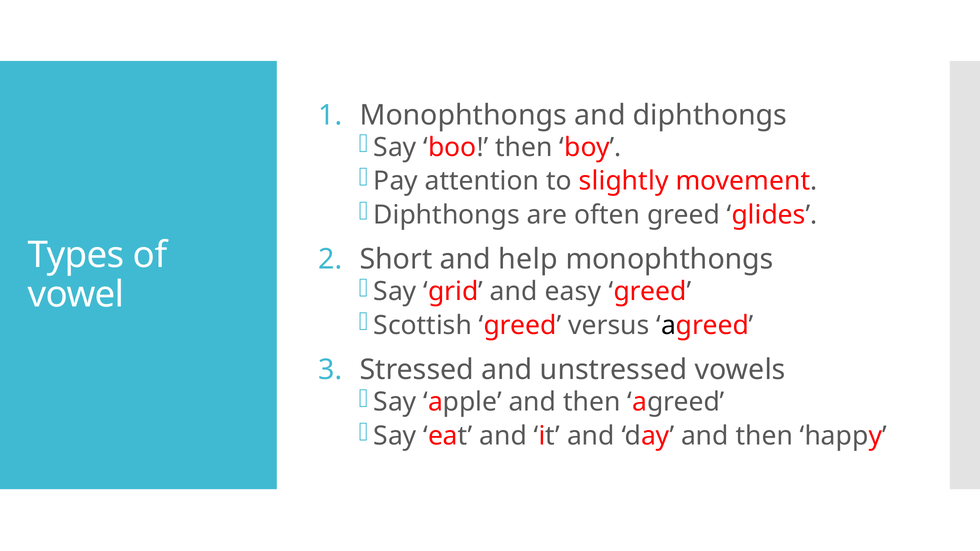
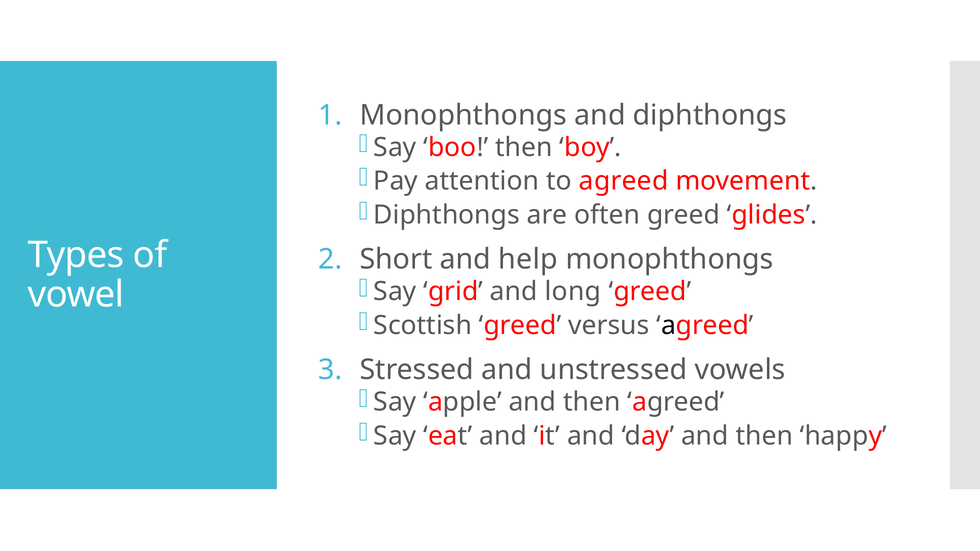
to slightly: slightly -> agreed (624, 181)
easy: easy -> long (573, 292)
